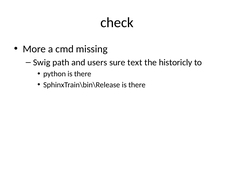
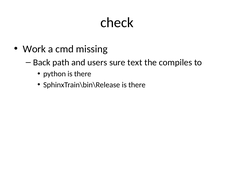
More: More -> Work (34, 49)
Swig: Swig -> Back (42, 63)
historicly: historicly -> compiles (175, 63)
